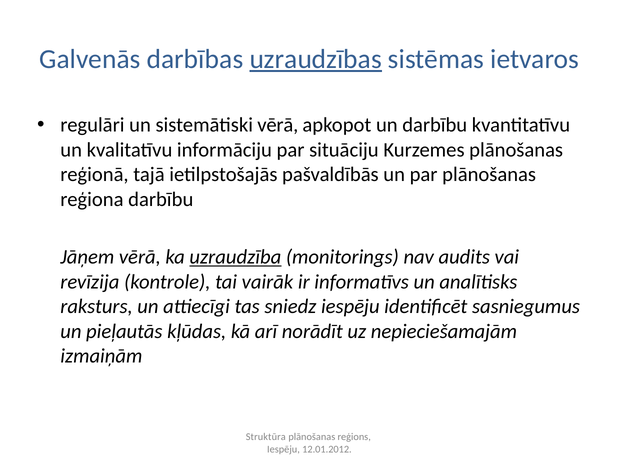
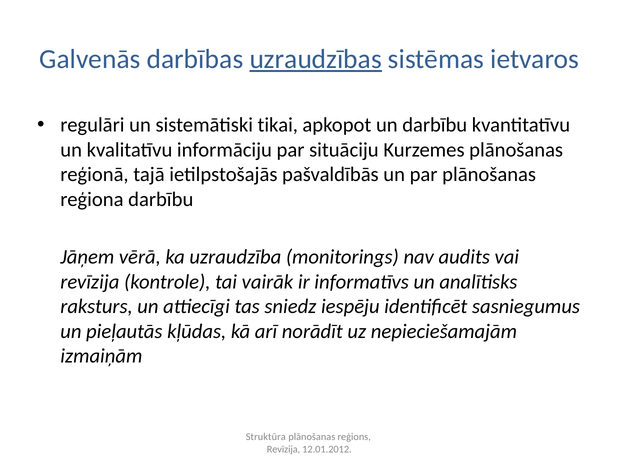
sistemātiski vērā: vērā -> tikai (278, 125)
uzraudzība underline: present -> none (235, 257)
Iespēju: Iespēju -> Revīzija (284, 450)
